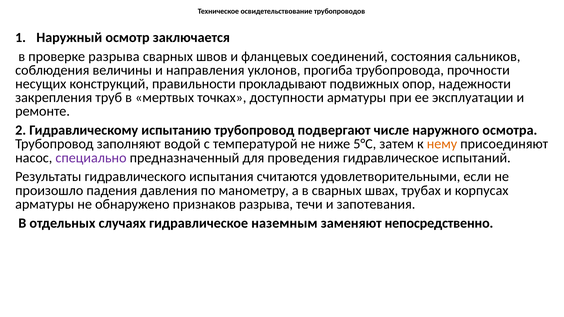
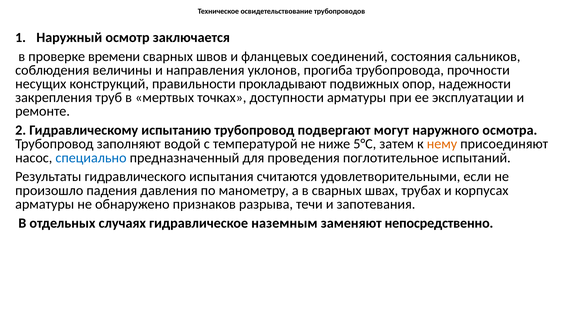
проверке разрыва: разрыва -> времени (114, 57)
числе: числе -> могут (391, 130)
специально colour: purple -> blue (91, 158)
проведения гидравлическое: гидравлическое -> поглотительное (391, 158)
